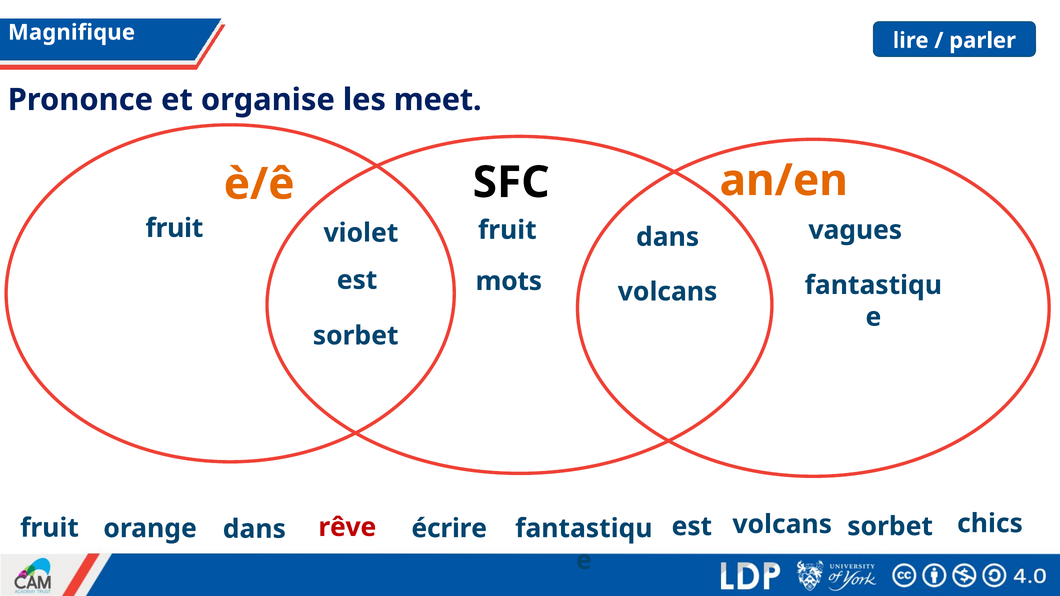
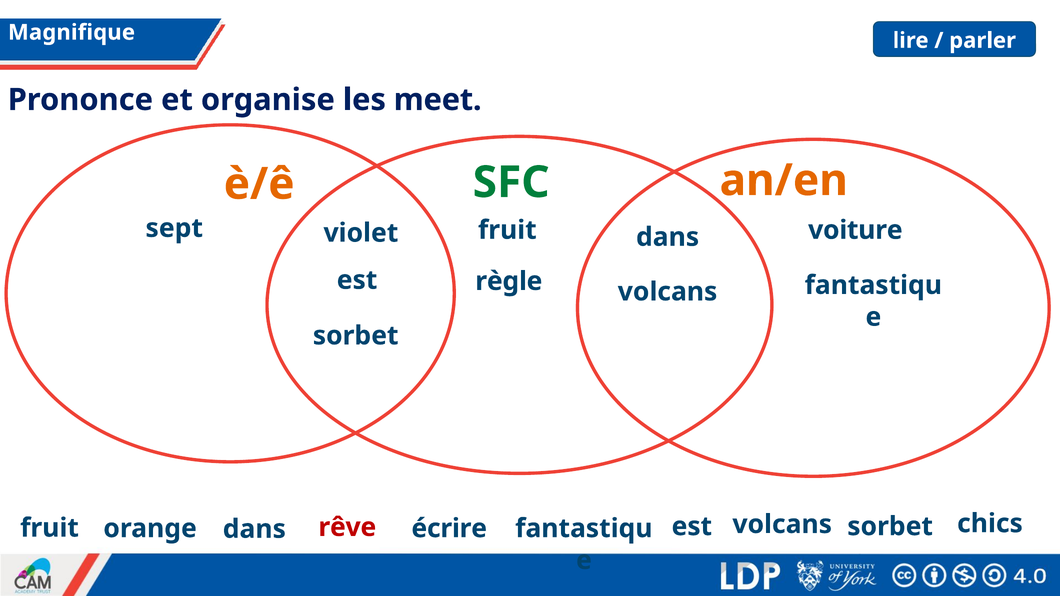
SFC colour: black -> green (511, 183)
fruit: fruit -> sept (174, 228)
vagues: vagues -> voiture (855, 230)
mots: mots -> règle (509, 281)
